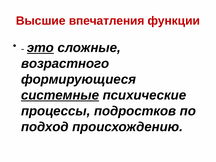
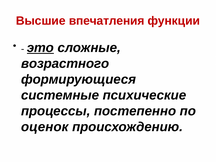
системные underline: present -> none (60, 95)
подростков: подростков -> постепенно (135, 111)
подход: подход -> оценок (45, 127)
